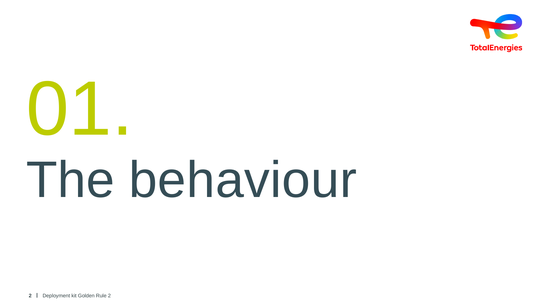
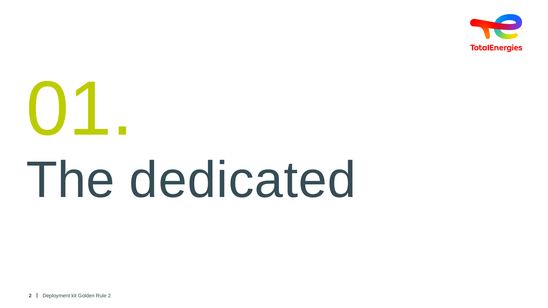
behaviour: behaviour -> dedicated (243, 180)
